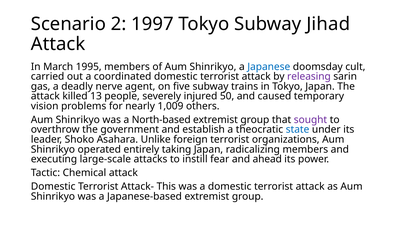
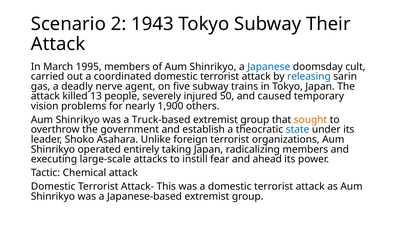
1997: 1997 -> 1943 (152, 24)
Jihad: Jihad -> Their (328, 24)
releasing colour: purple -> blue (309, 77)
1,009: 1,009 -> 1,900 (170, 106)
North-based: North-based -> Truck-based (161, 120)
sought colour: purple -> orange (310, 120)
